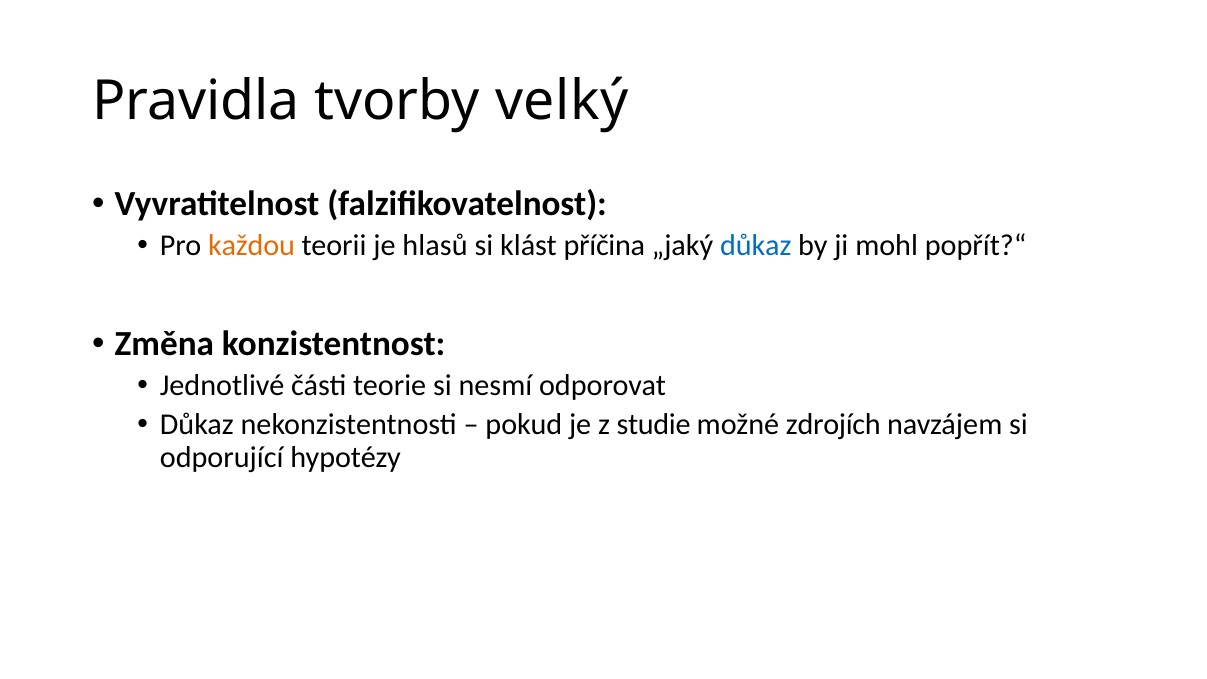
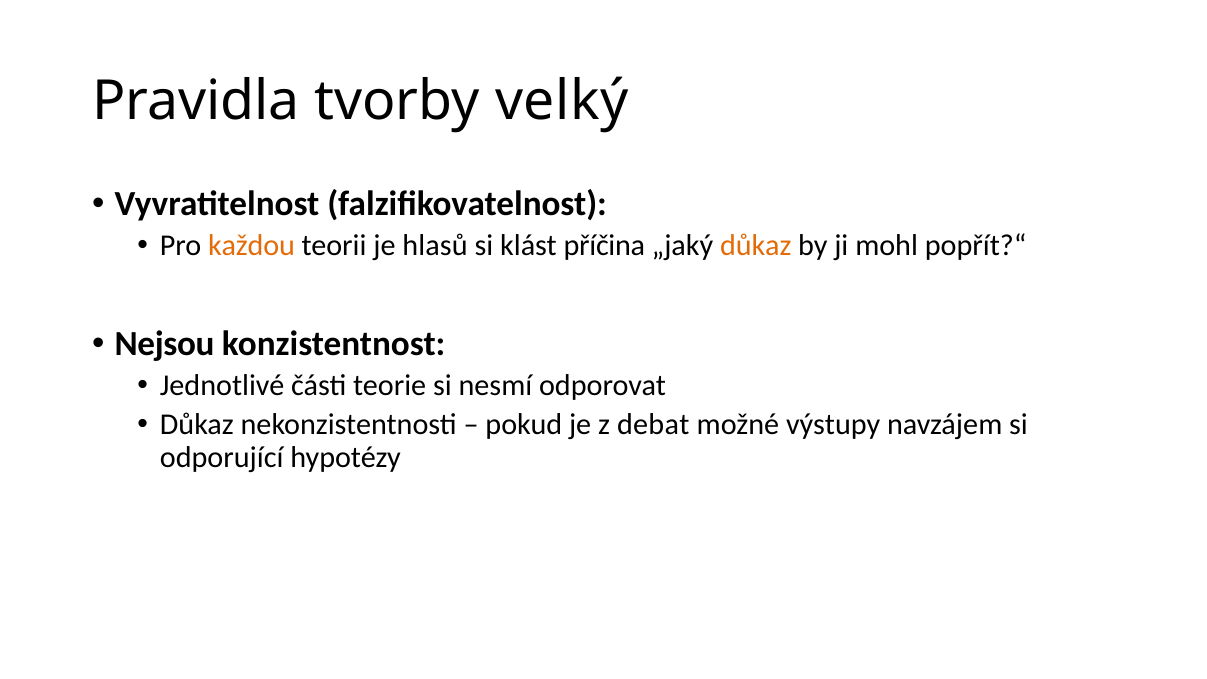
důkaz colour: blue -> orange (756, 246)
Změna: Změna -> Nejsou (165, 344)
studie: studie -> debat (653, 425)
zdrojích: zdrojích -> výstupy (833, 425)
